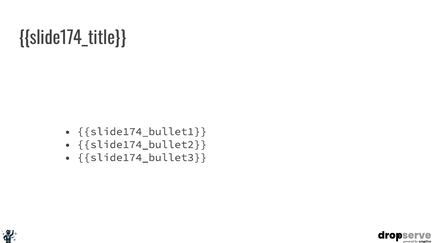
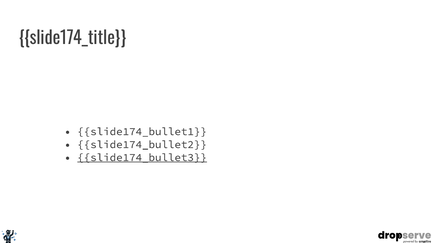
slide174_bullet3 underline: none -> present (142, 157)
